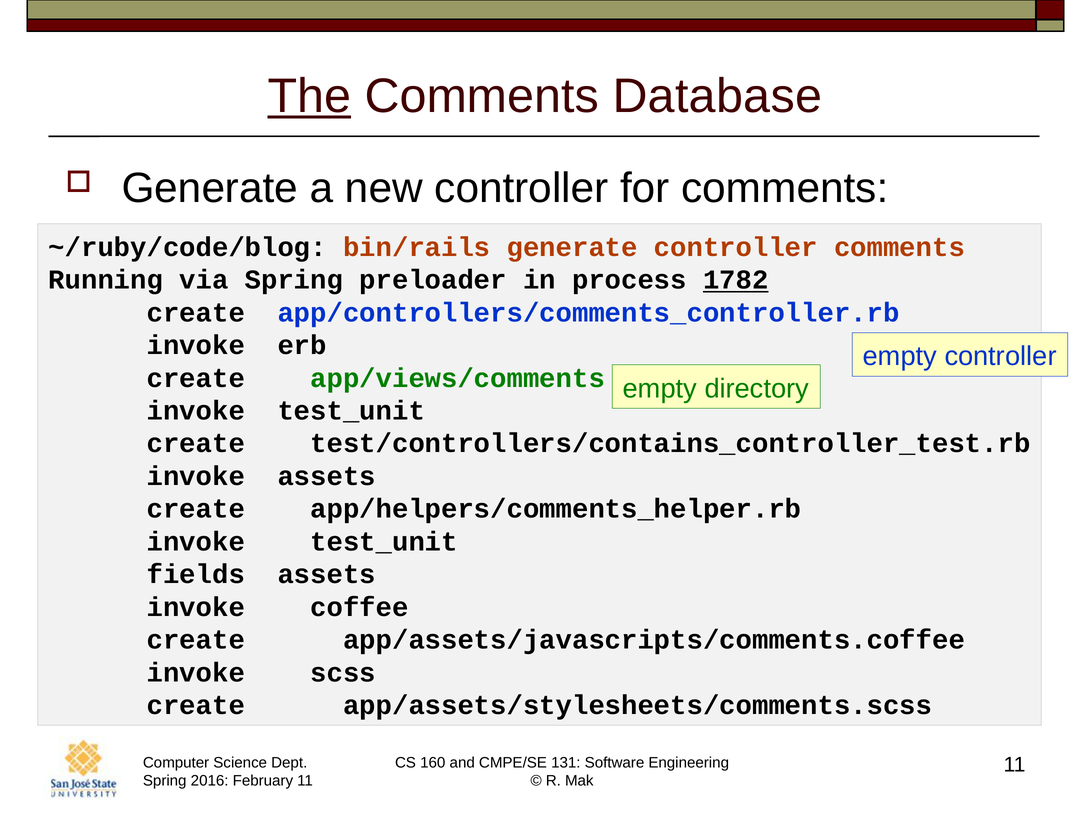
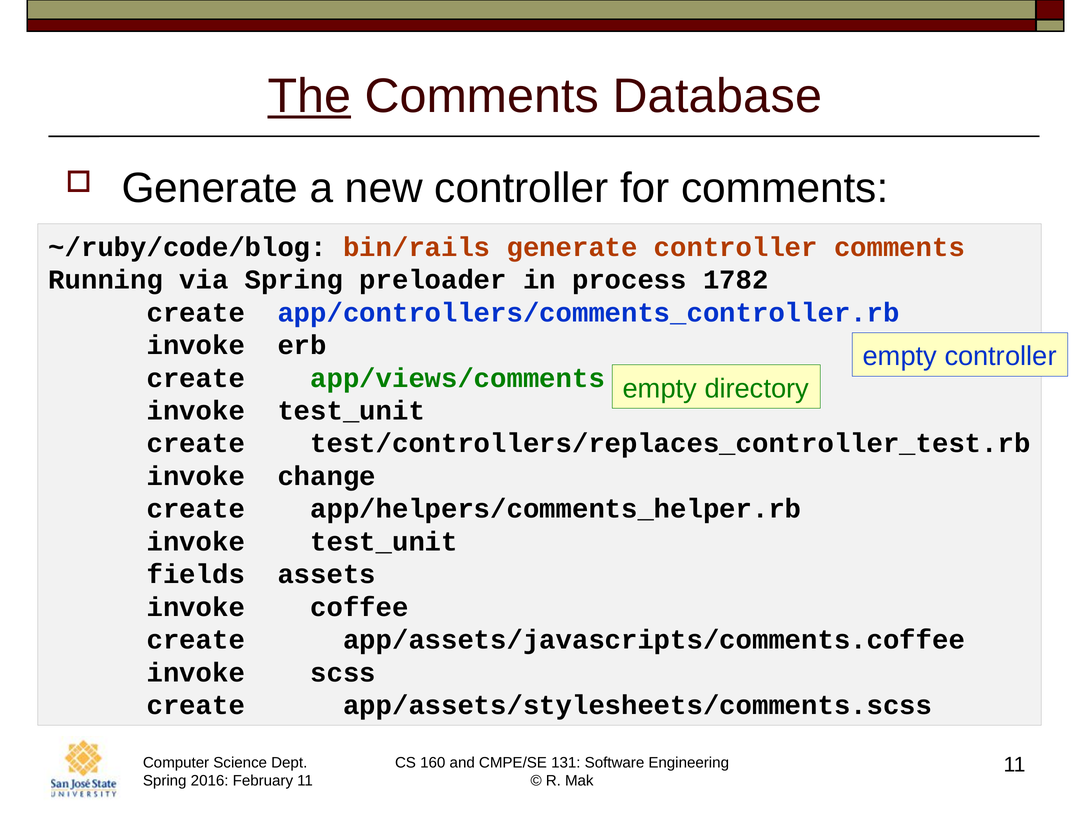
1782 underline: present -> none (736, 280)
test/controllers/contains_controller_test.rb: test/controllers/contains_controller_test.rb -> test/controllers/replaces_controller_test.rb (670, 444)
invoke assets: assets -> change (327, 476)
